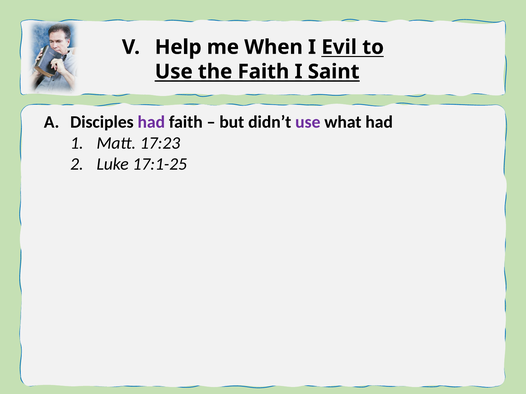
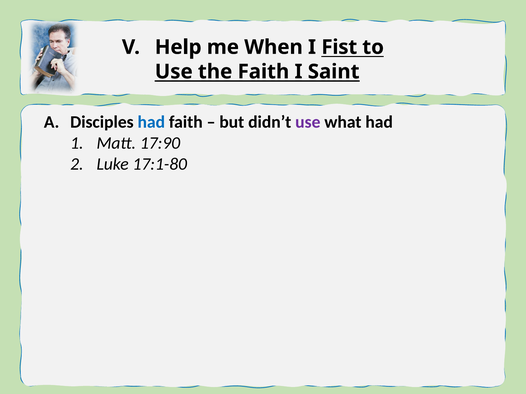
Evil: Evil -> Fist (339, 47)
had colour: purple -> blue (151, 122)
17:23: 17:23 -> 17:90 (160, 143)
17:1-25: 17:1-25 -> 17:1-80 (160, 164)
